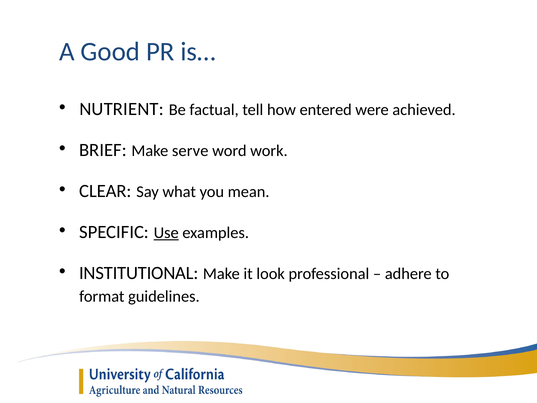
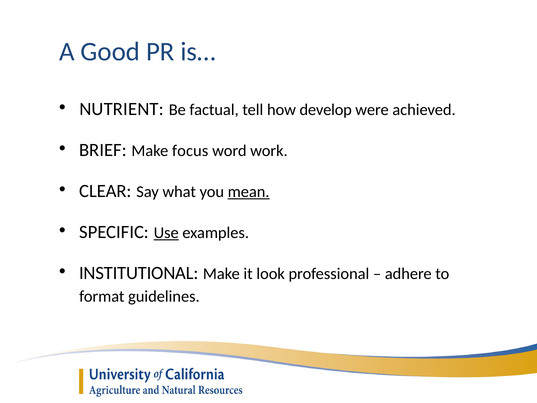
entered: entered -> develop (326, 110)
serve: serve -> focus (190, 151)
mean underline: none -> present (249, 192)
